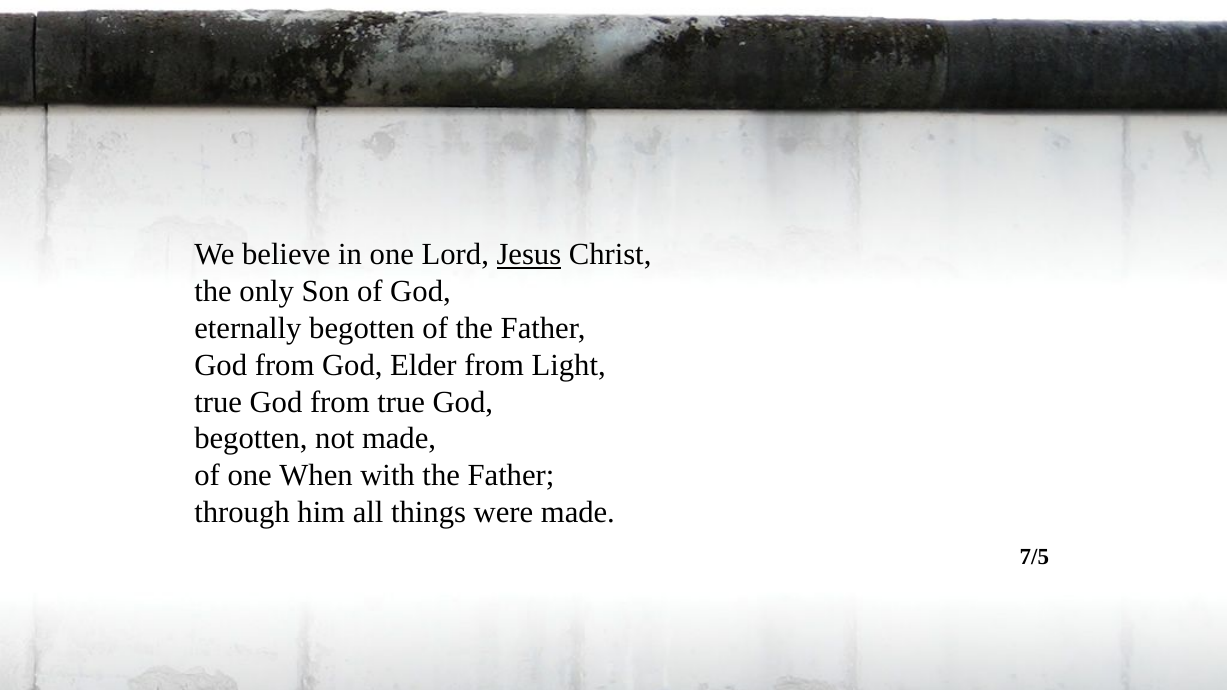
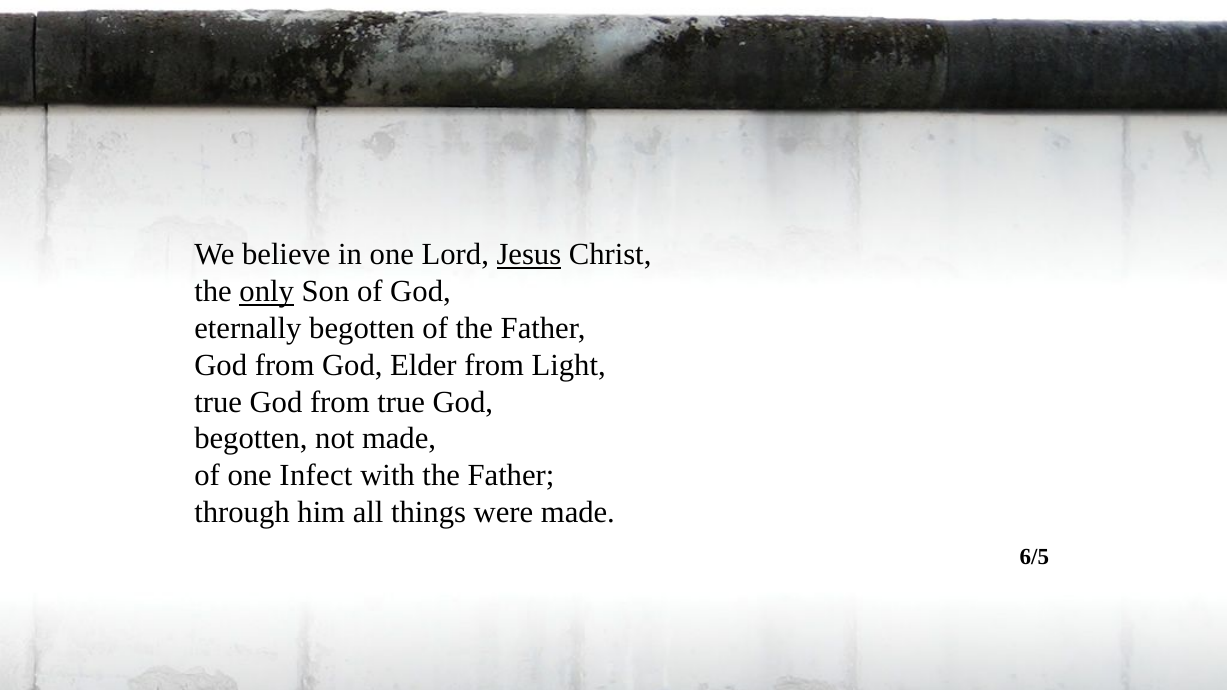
only underline: none -> present (267, 292)
When: When -> Infect (316, 476)
7/5: 7/5 -> 6/5 (1034, 557)
